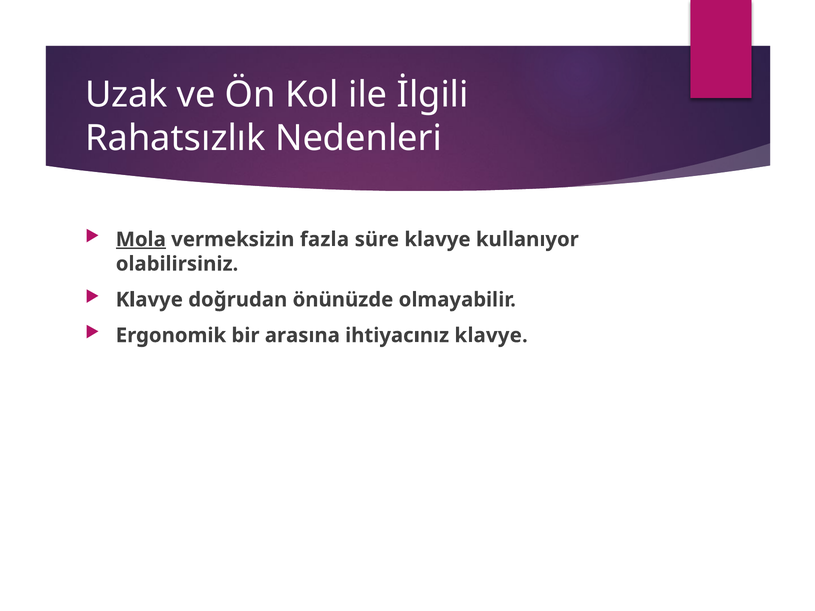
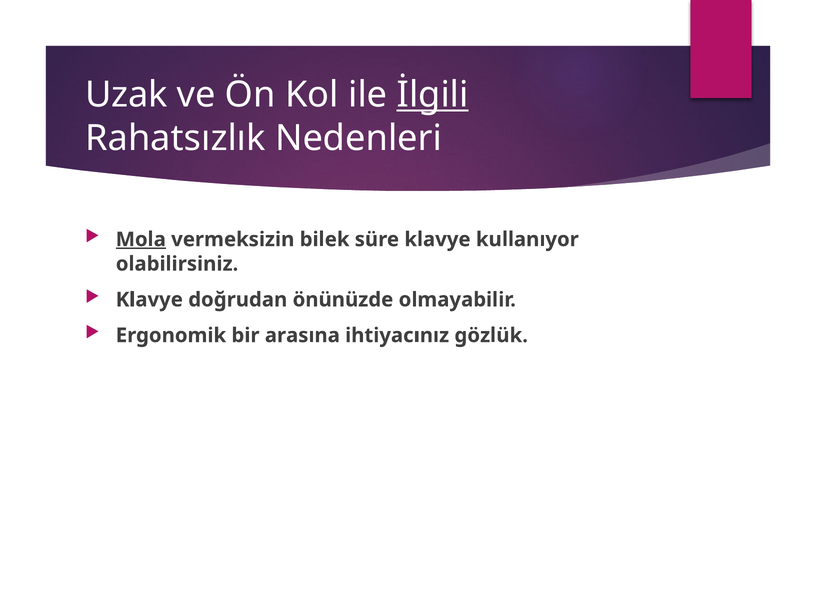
İlgili underline: none -> present (433, 95)
fazla: fazla -> bilek (325, 240)
ihtiyacınız klavye: klavye -> gözlük (491, 336)
